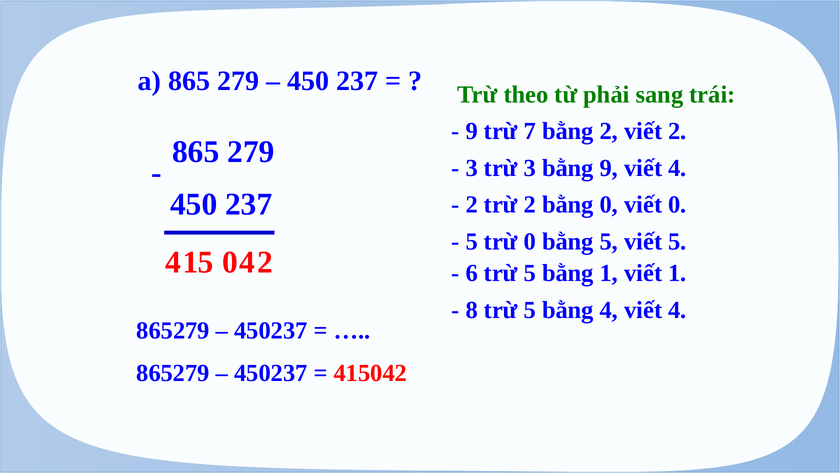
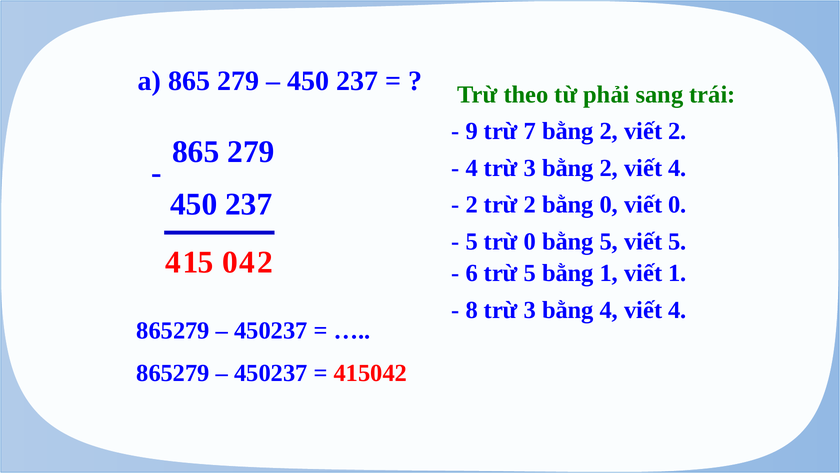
3: 3 -> 4 (472, 168)
3 bằng 9: 9 -> 2 (609, 168)
8 trừ 5: 5 -> 3 (530, 310)
